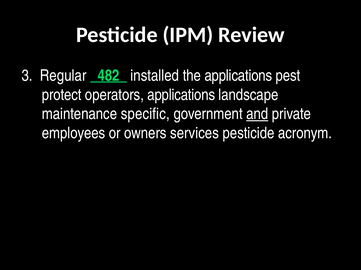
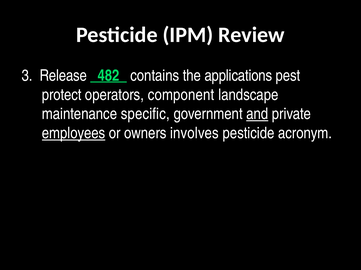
Regular: Regular -> Release (63, 76)
installed: installed -> contains (155, 76)
operators applications: applications -> component (181, 95)
employees underline: none -> present (74, 134)
services: services -> involves (194, 134)
